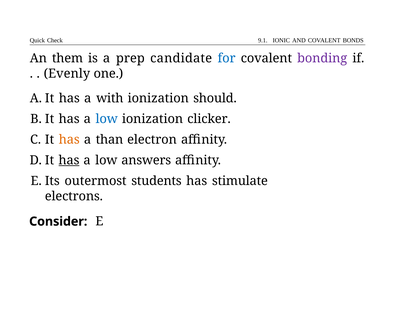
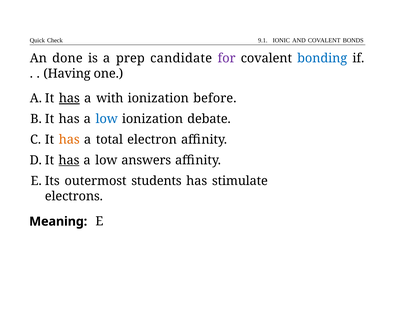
them: them -> done (67, 58)
for colour: blue -> purple (227, 58)
bonding colour: purple -> blue (322, 58)
Evenly: Evenly -> Having (67, 74)
has underline: none -> present (69, 98)
should: should -> before (215, 98)
clicker: clicker -> debate (209, 119)
than: than -> total (109, 140)
Consider: Consider -> Meaning (58, 221)
